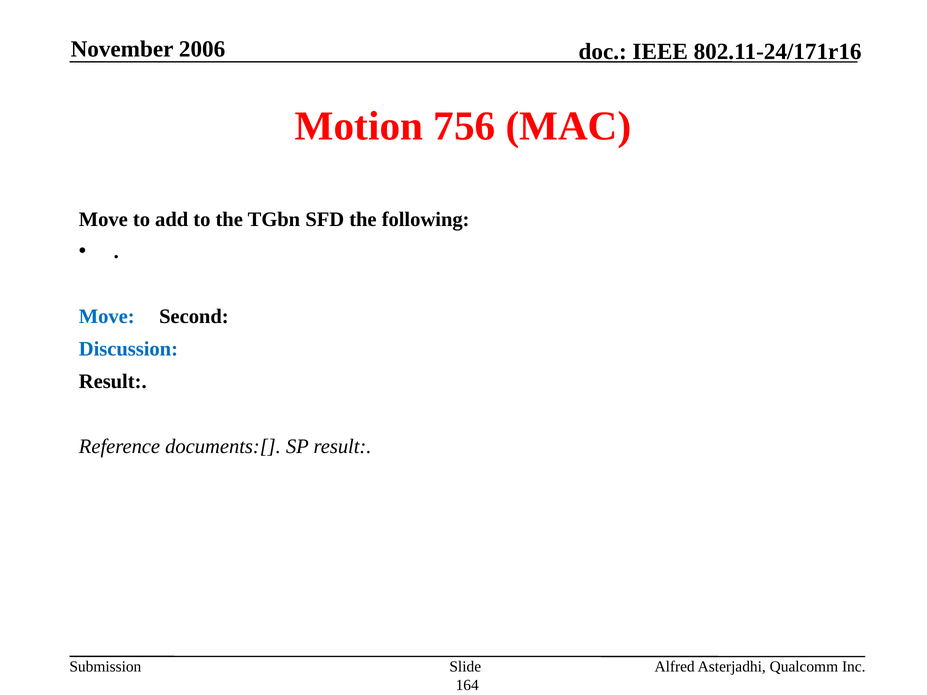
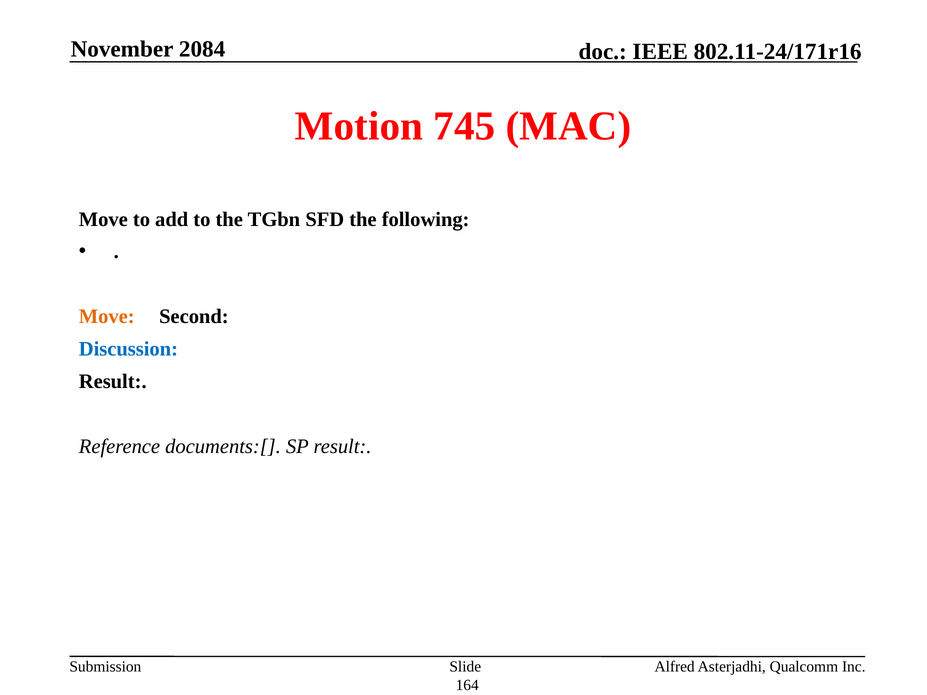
2006: 2006 -> 2084 (202, 49)
756: 756 -> 745 (464, 126)
Move colour: blue -> orange (107, 317)
